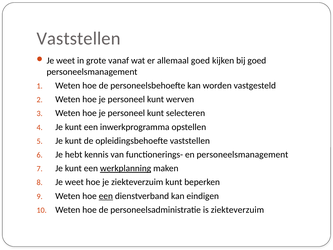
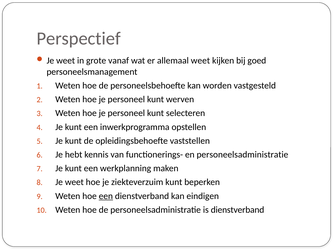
Vaststellen: Vaststellen -> Perspectief (79, 38)
allemaal goed: goed -> weet (200, 61)
en personeelsmanagement: personeelsmanagement -> personeelsadministratie (242, 154)
werkplanning underline: present -> none (126, 168)
is ziekteverzuim: ziekteverzuim -> dienstverband (238, 210)
